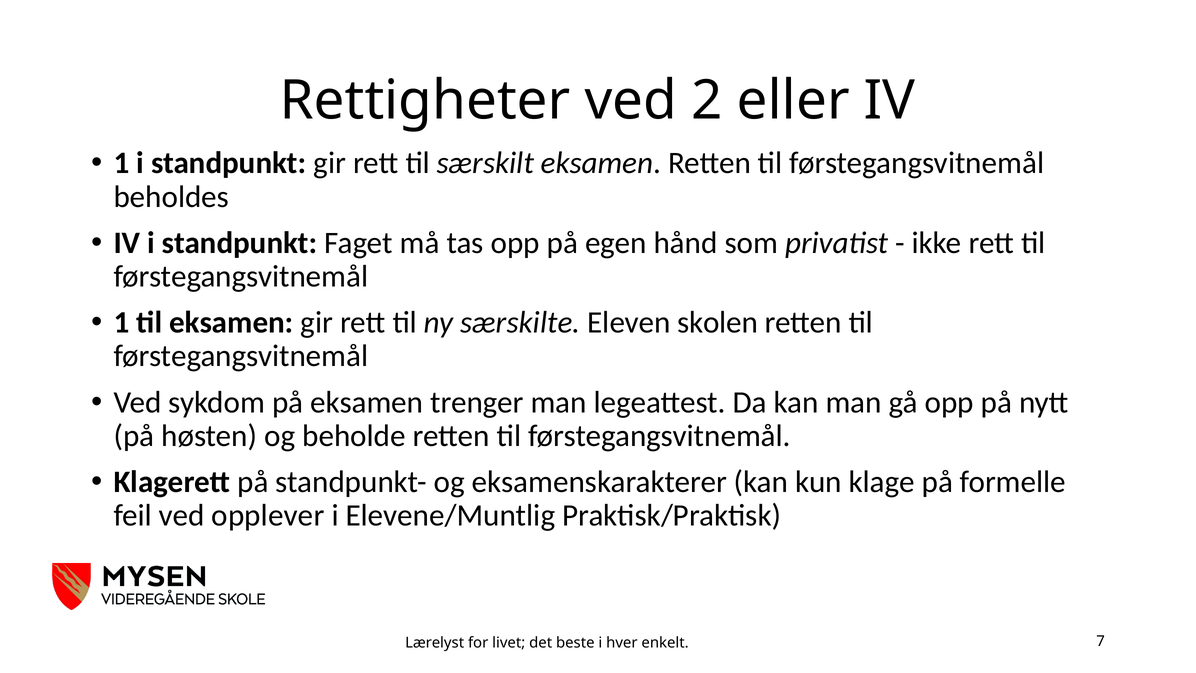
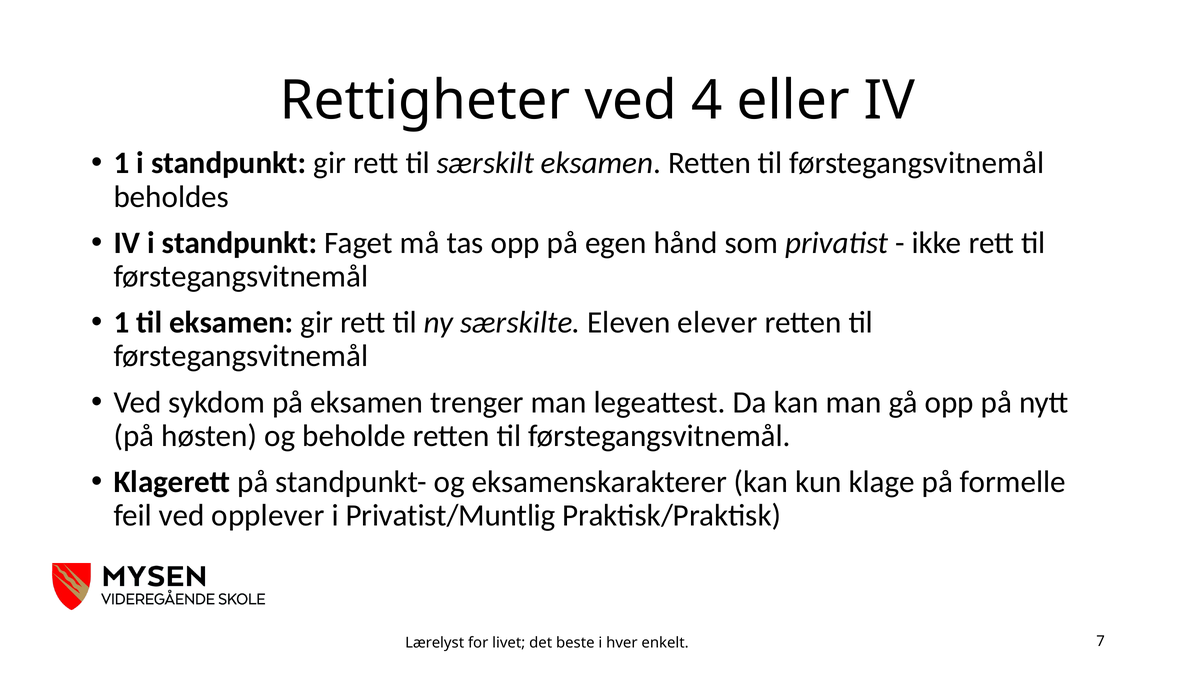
2: 2 -> 4 (707, 100)
skolen: skolen -> elever (717, 322)
Elevene/Muntlig: Elevene/Muntlig -> Privatist/Muntlig (451, 515)
